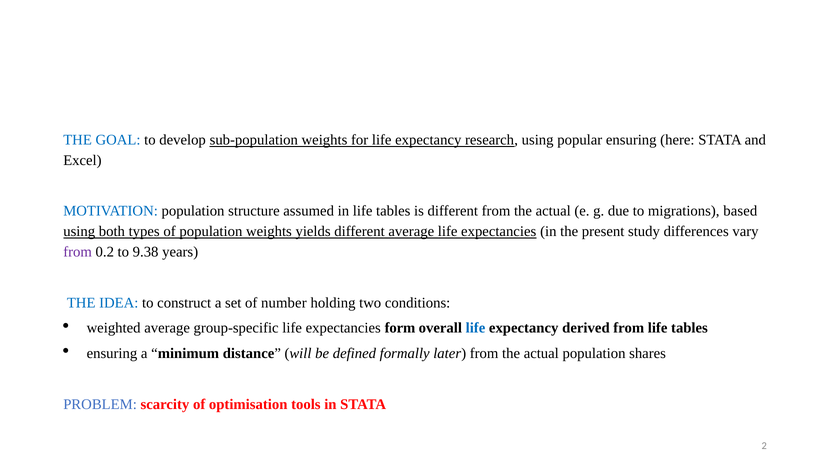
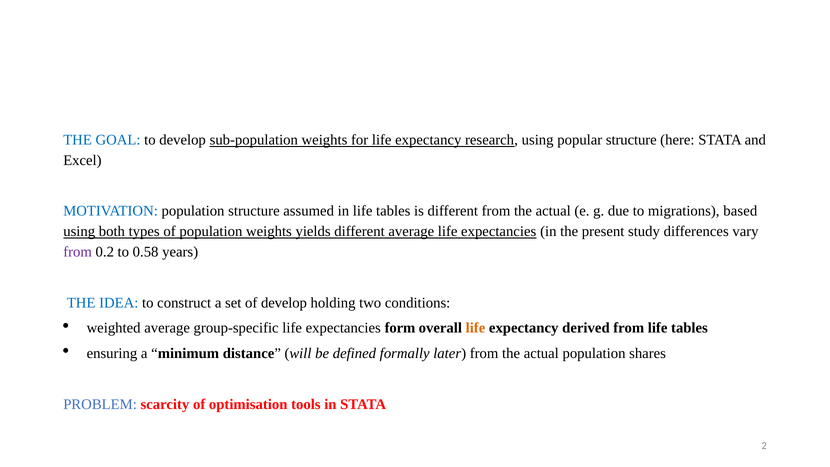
popular ensuring: ensuring -> structure (631, 140)
9.38: 9.38 -> 0.58 (146, 252)
of number: number -> develop (284, 303)
life colour: blue -> orange (475, 328)
